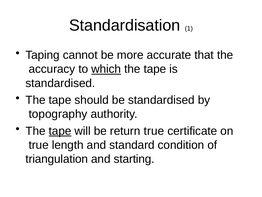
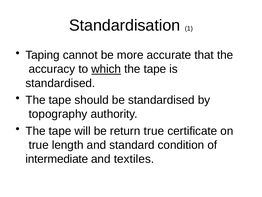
tape underline: present -> none (60, 131)
triangulation: triangulation -> intermediate (57, 159)
starting: starting -> textiles (134, 159)
